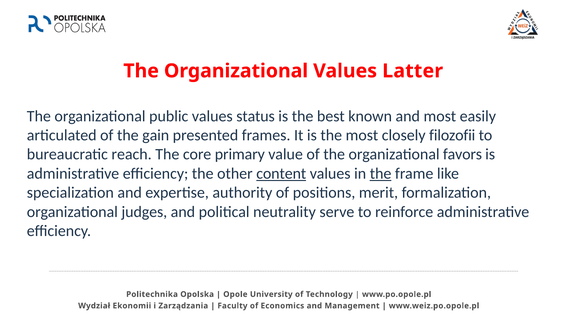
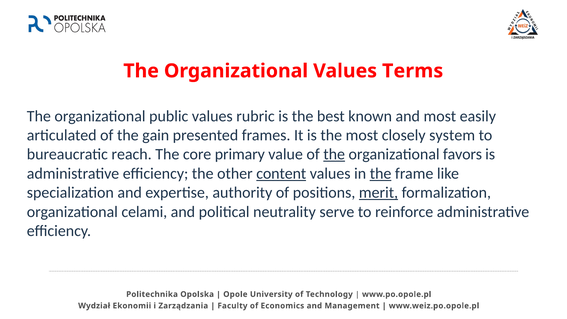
Latter: Latter -> Terms (413, 71)
status: status -> rubric (255, 116)
filozofii: filozofii -> system (452, 135)
the underline: none -> present (334, 154)
merit underline: none -> present (378, 193)
judges: judges -> celami (144, 212)
